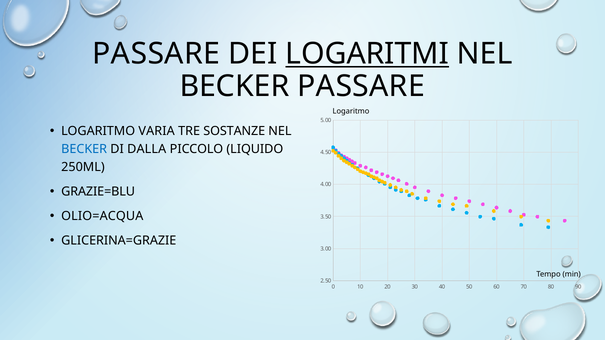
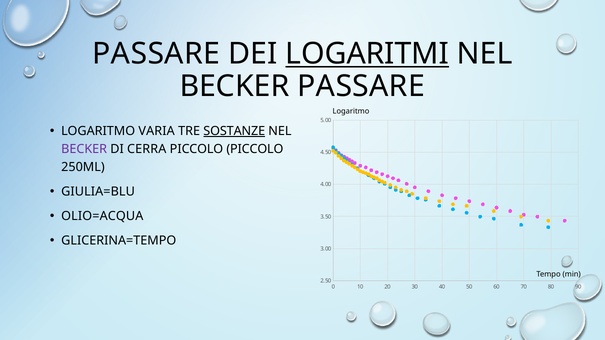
SOSTANZE underline: none -> present (234, 131)
BECKER colour: blue -> purple (84, 149)
DALLA: DALLA -> CERRA (147, 149)
PICCOLO LIQUIDO: LIQUIDO -> PICCOLO (255, 149)
GRAZIE=BLU: GRAZIE=BLU -> GIULIA=BLU (98, 192)
GLICERINA=GRAZIE: GLICERINA=GRAZIE -> GLICERINA=TEMPO (119, 241)
